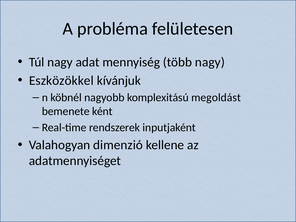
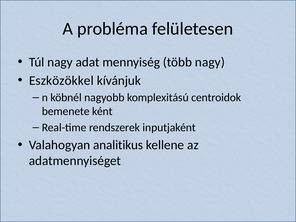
megoldást: megoldást -> centroidok (216, 98)
dimenzió: dimenzió -> analitikus (118, 145)
